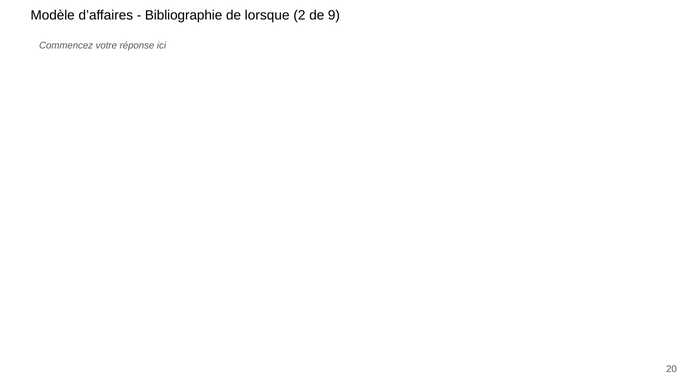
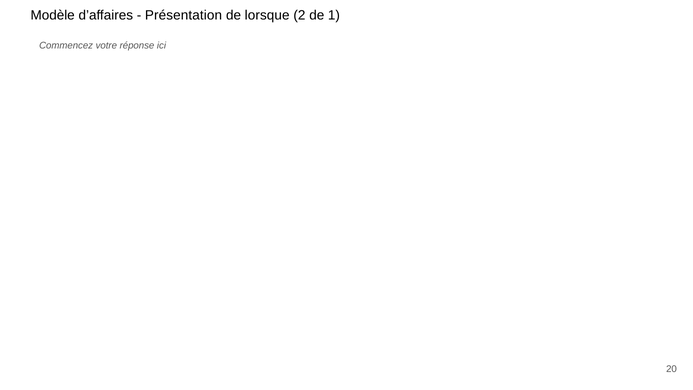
Bibliographie: Bibliographie -> Présentation (184, 15)
9: 9 -> 1 (334, 15)
